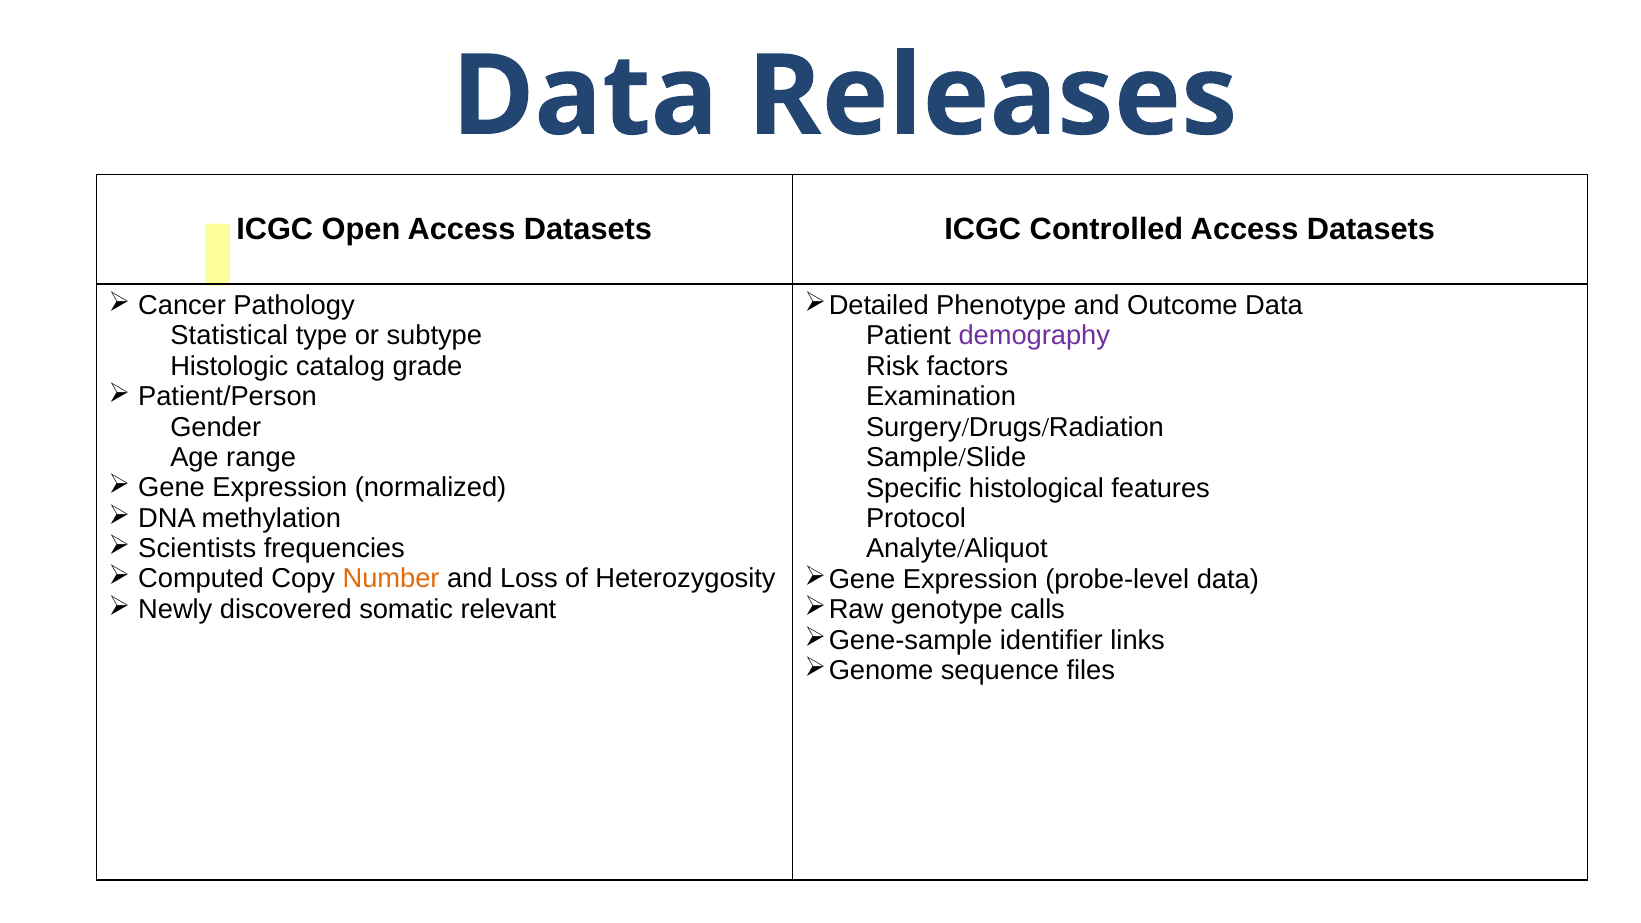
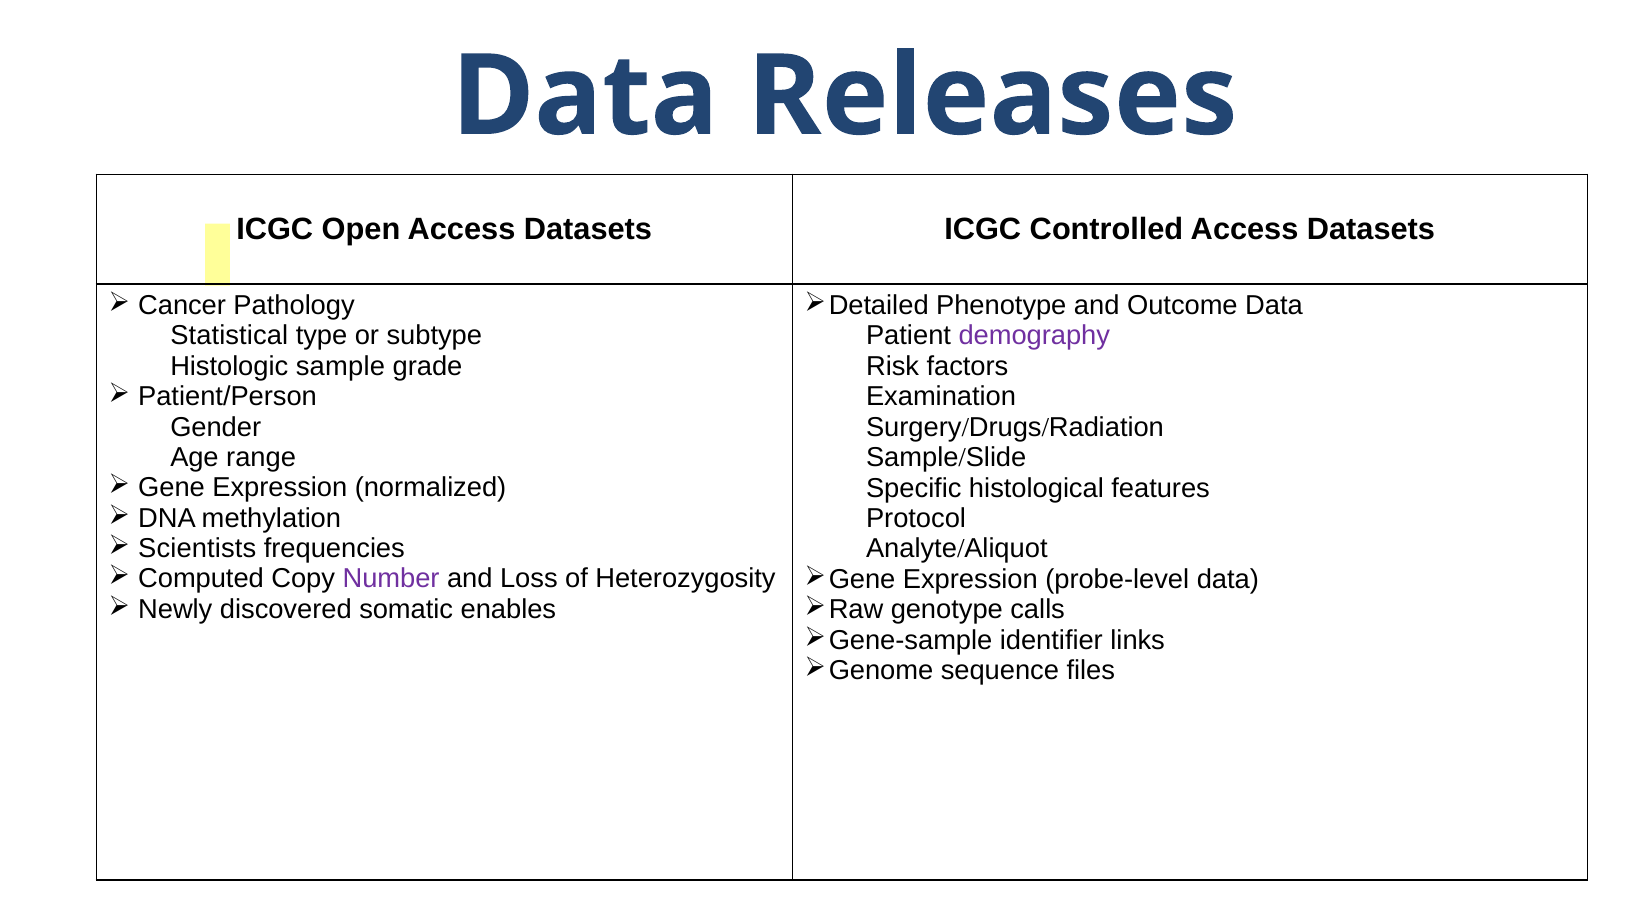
catalog: catalog -> sample (340, 366)
Number colour: orange -> purple (391, 579)
relevant: relevant -> enables (508, 609)
